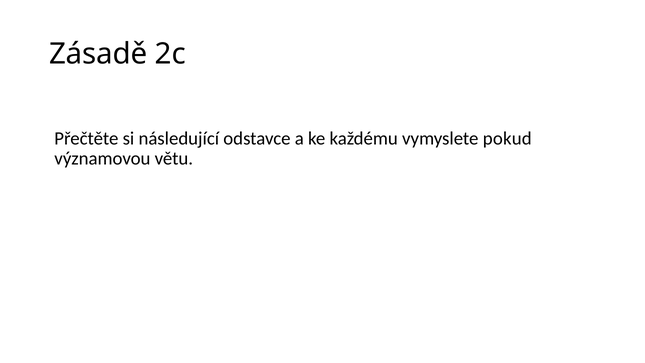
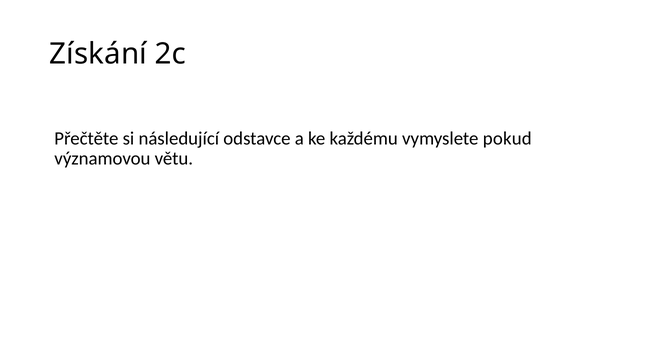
Zásadě: Zásadě -> Získání (98, 54)
